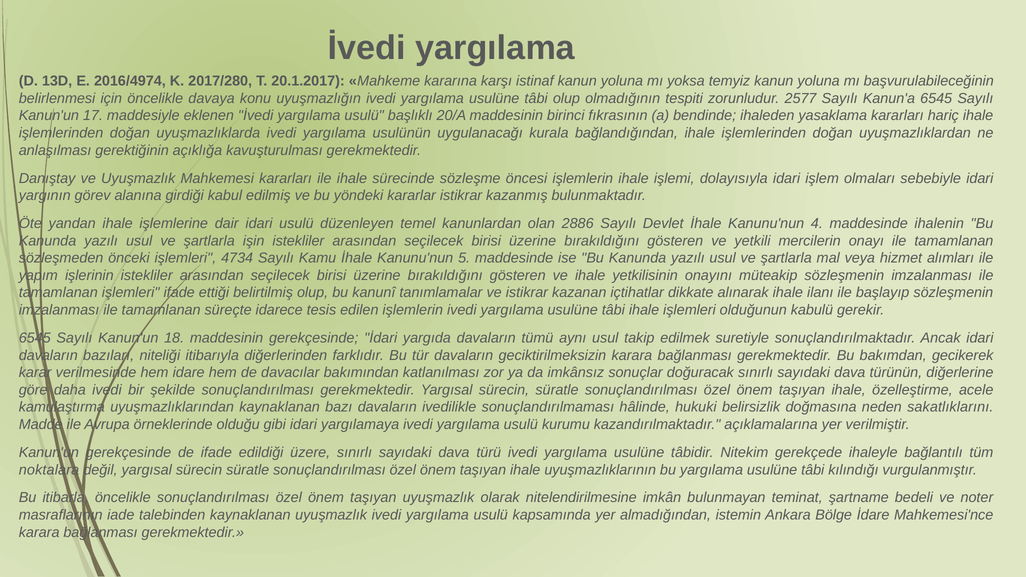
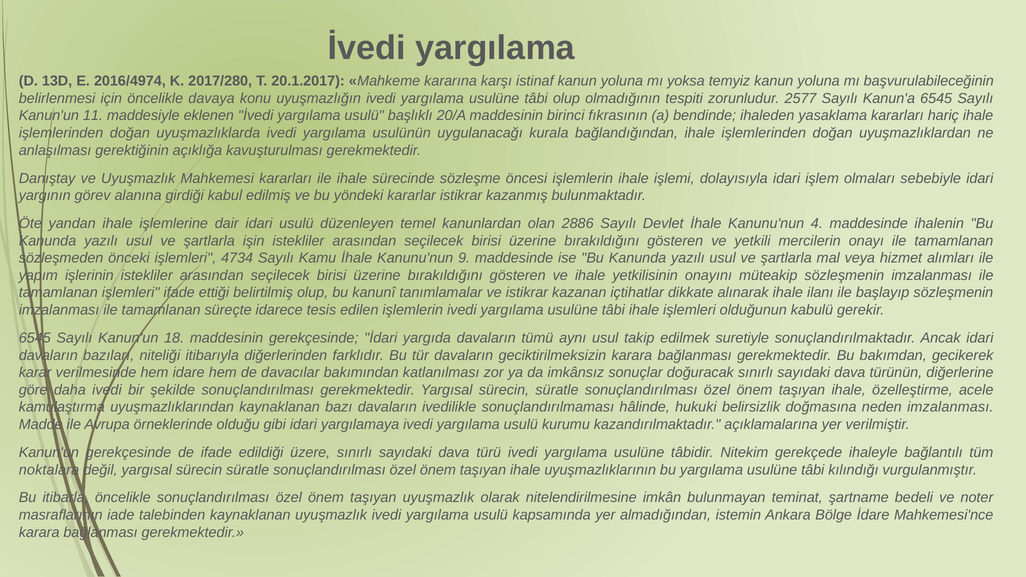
17: 17 -> 11 (93, 116)
5: 5 -> 9 (464, 258)
neden sakatlıklarını: sakatlıklarını -> imzalanması (950, 407)
